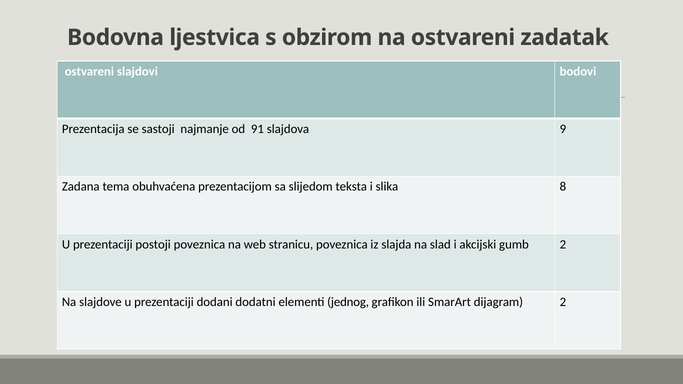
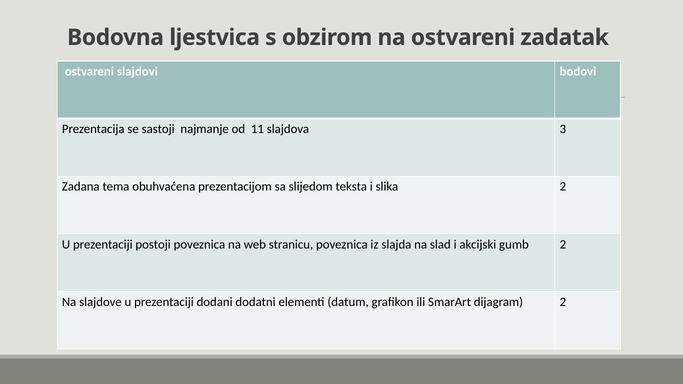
91: 91 -> 11 (257, 129)
9: 9 -> 3 (563, 129)
slika 8: 8 -> 2 (563, 187)
jednog: jednog -> datum (348, 302)
